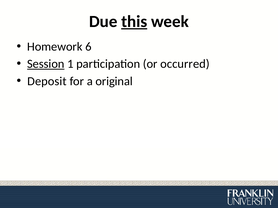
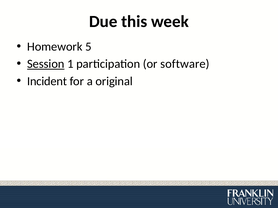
this underline: present -> none (134, 22)
6: 6 -> 5 (88, 47)
occurred: occurred -> software (185, 64)
Deposit: Deposit -> Incident (47, 81)
